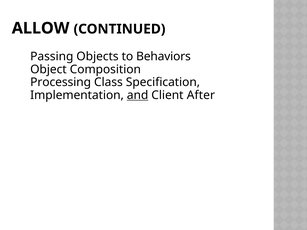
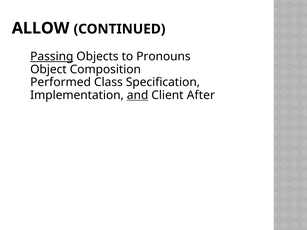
Passing underline: none -> present (52, 57)
Behaviors: Behaviors -> Pronouns (163, 57)
Processing: Processing -> Performed (61, 82)
